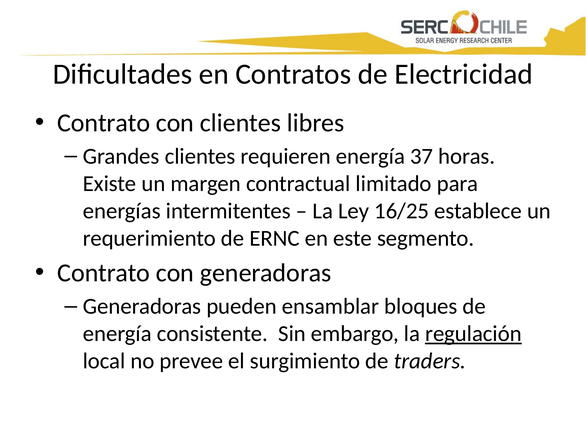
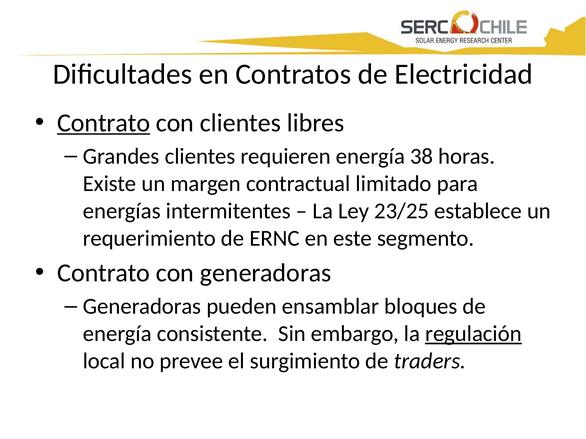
Contrato underline: none -> present (104, 123)
37: 37 -> 38 (422, 157)
16/25: 16/25 -> 23/25 (402, 211)
